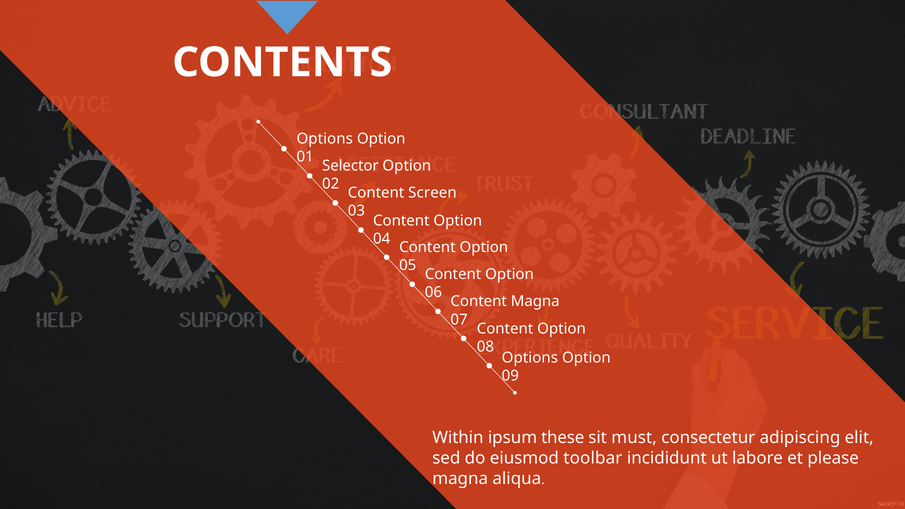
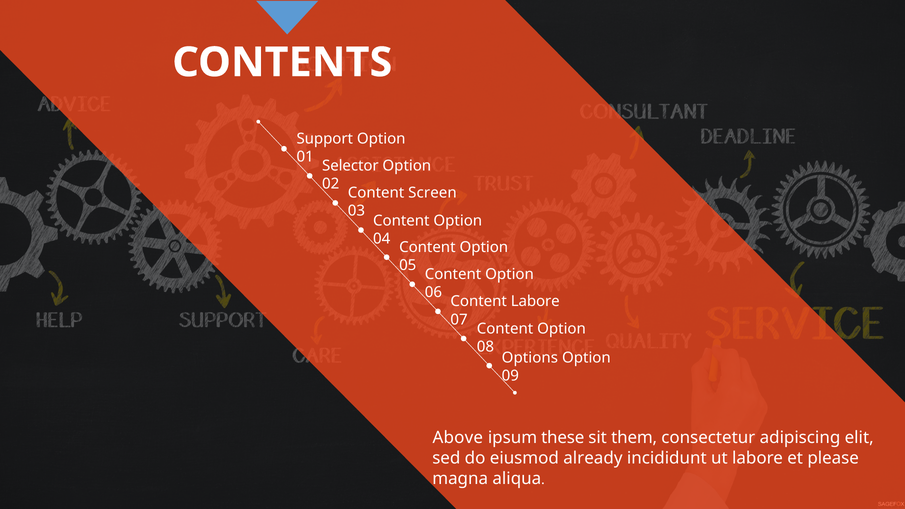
Options: Options -> Support (325, 139)
Content Magna: Magna -> Labore (535, 302)
Within: Within -> Above (458, 438)
must: must -> them (634, 438)
toolbar: toolbar -> already (593, 458)
